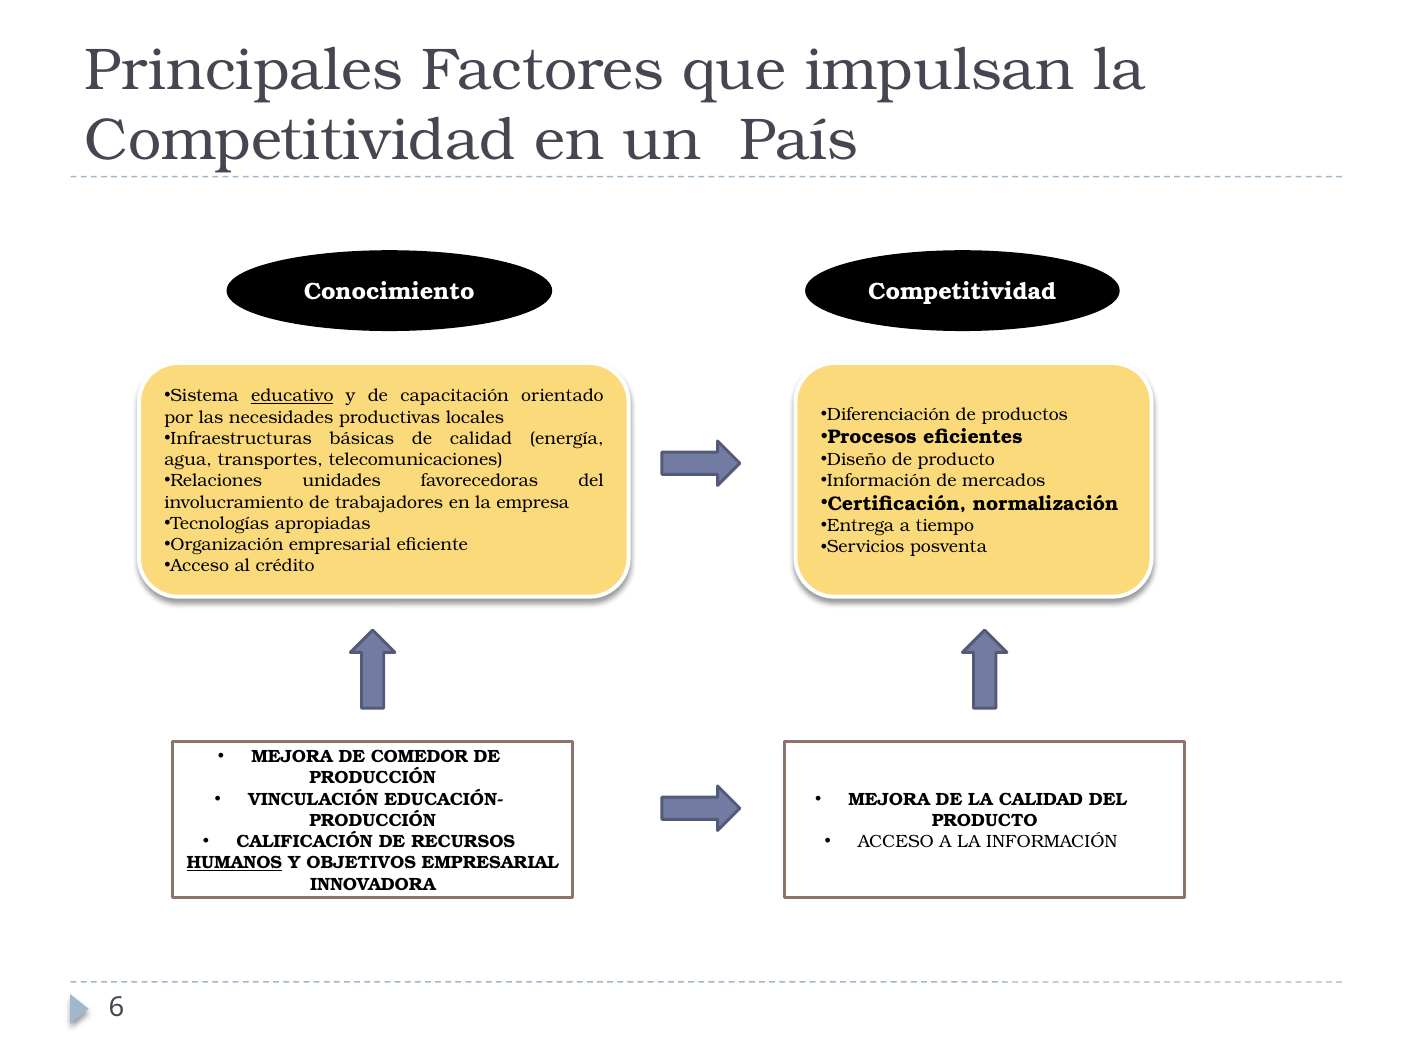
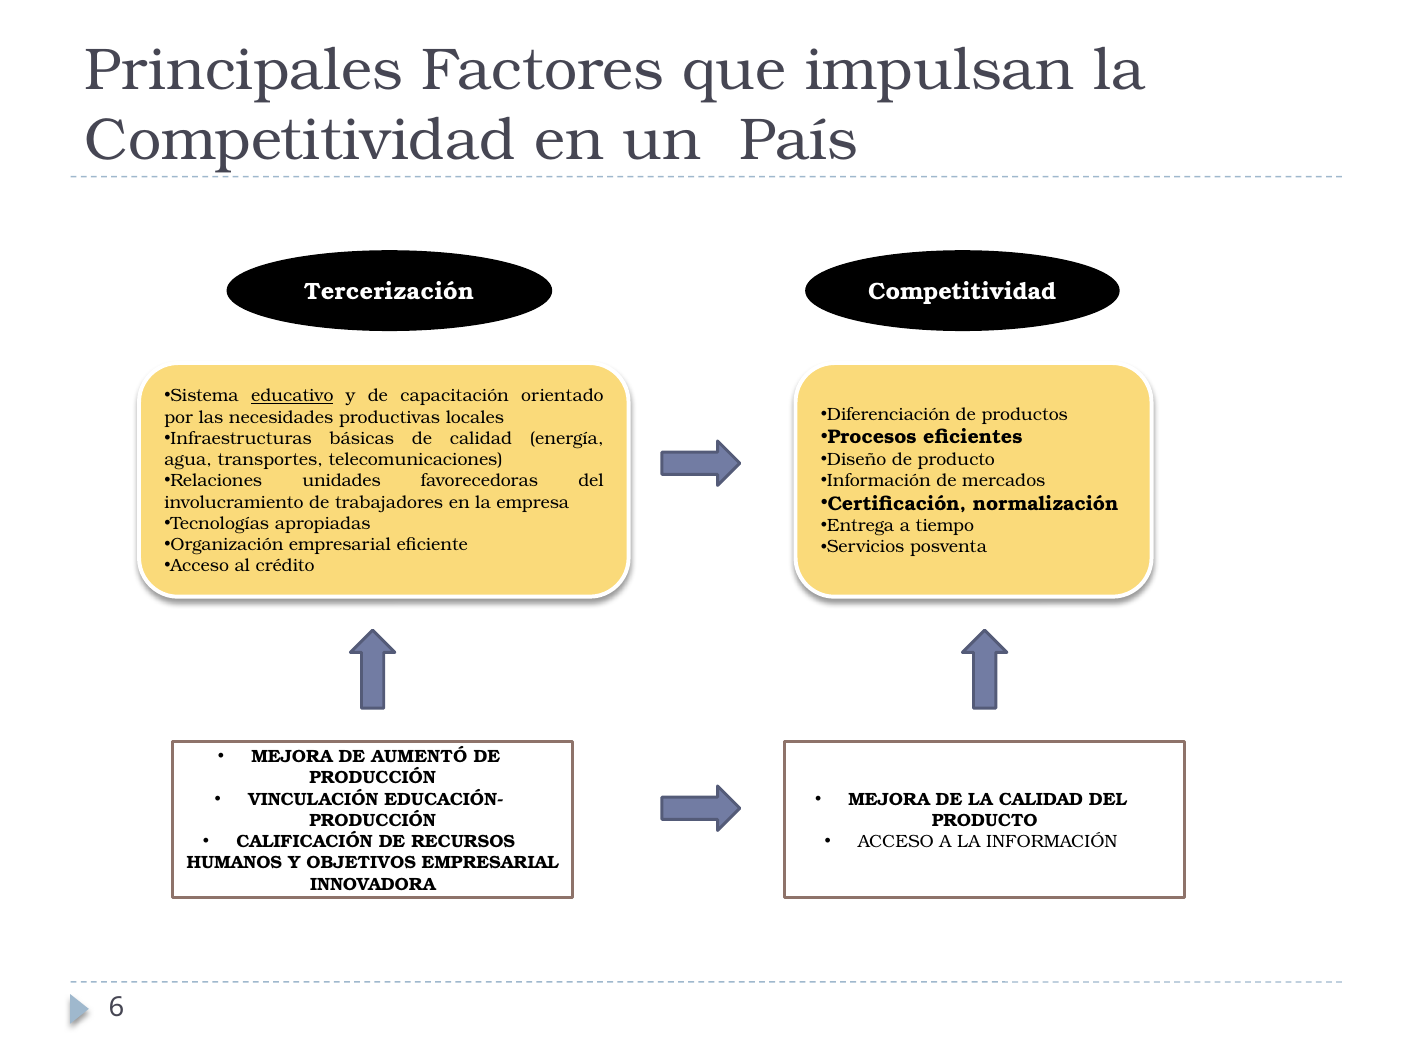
Conocimiento: Conocimiento -> Tercerización (389, 292)
COMEDOR: COMEDOR -> AUMENTÓ (419, 757)
HUMANOS underline: present -> none (234, 863)
